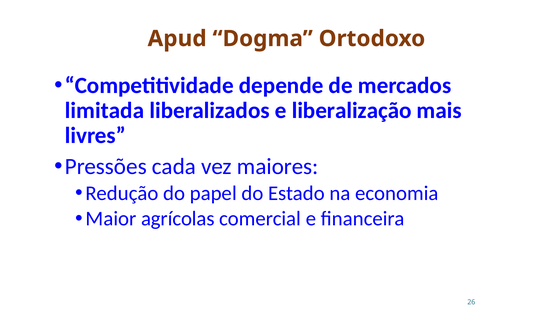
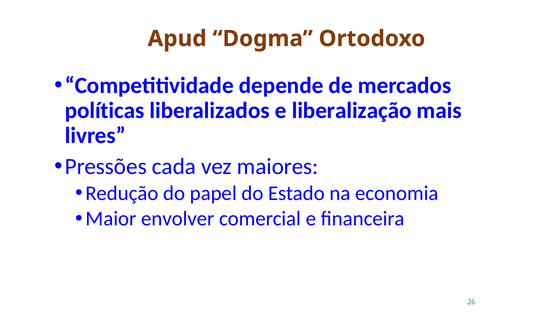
limitada: limitada -> políticas (105, 110)
agrícolas: agrícolas -> envolver (178, 218)
